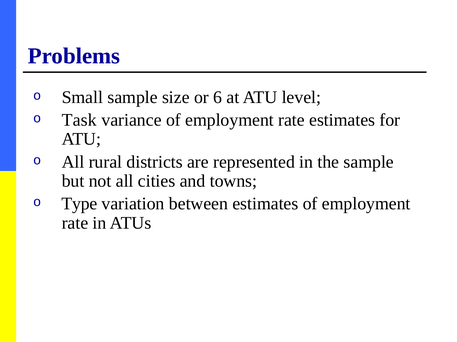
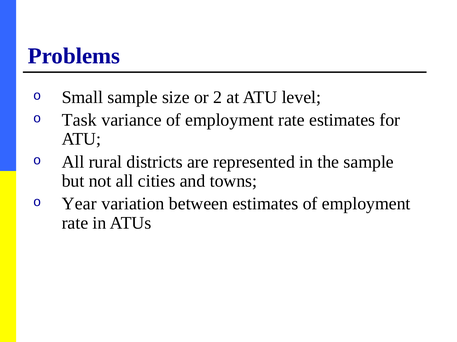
6: 6 -> 2 (218, 97)
Type: Type -> Year (79, 204)
